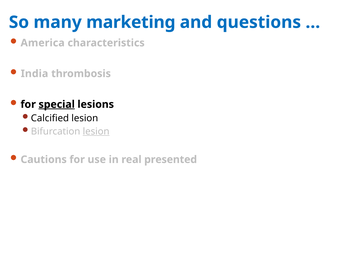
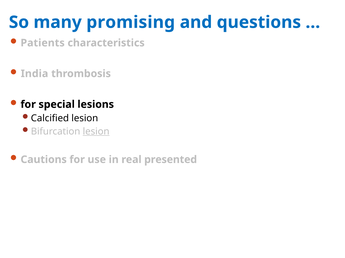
marketing: marketing -> promising (131, 22)
America: America -> Patients (43, 43)
special underline: present -> none (57, 105)
